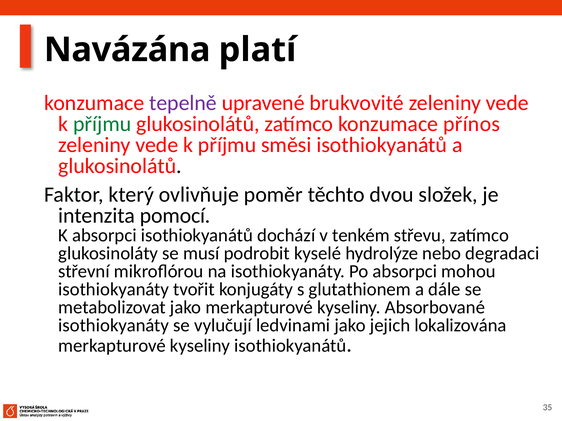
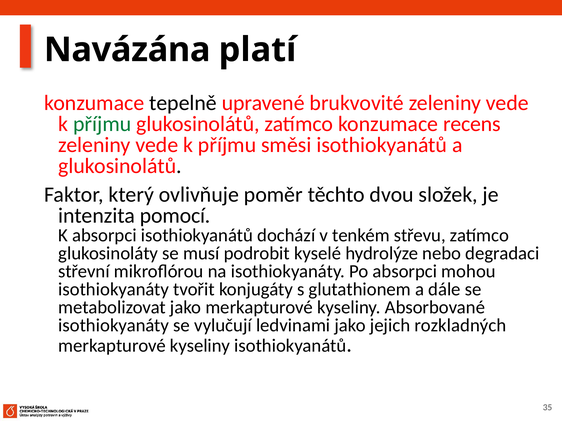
tepelně colour: purple -> black (183, 103)
přínos: přínos -> recens (472, 124)
lokalizována: lokalizována -> rozkladných (460, 326)
